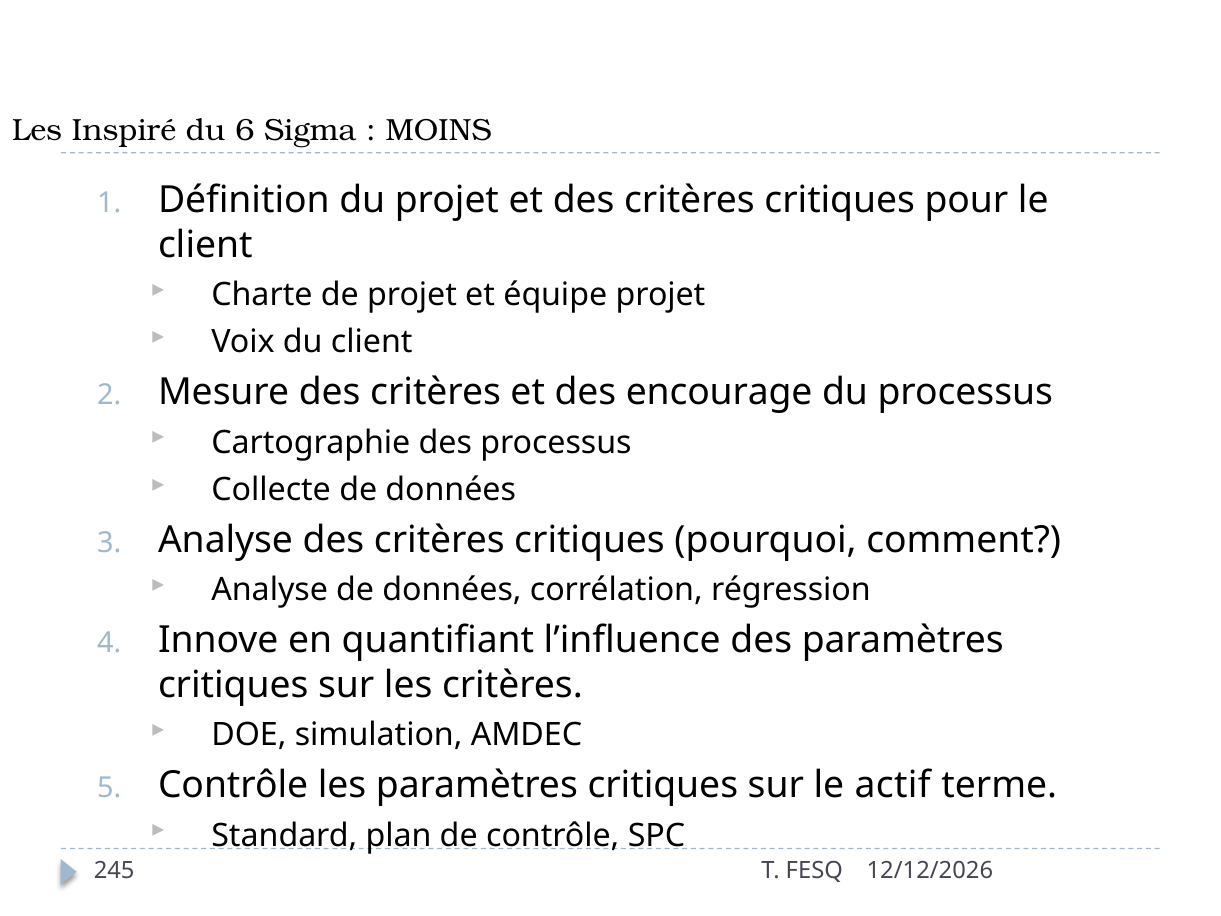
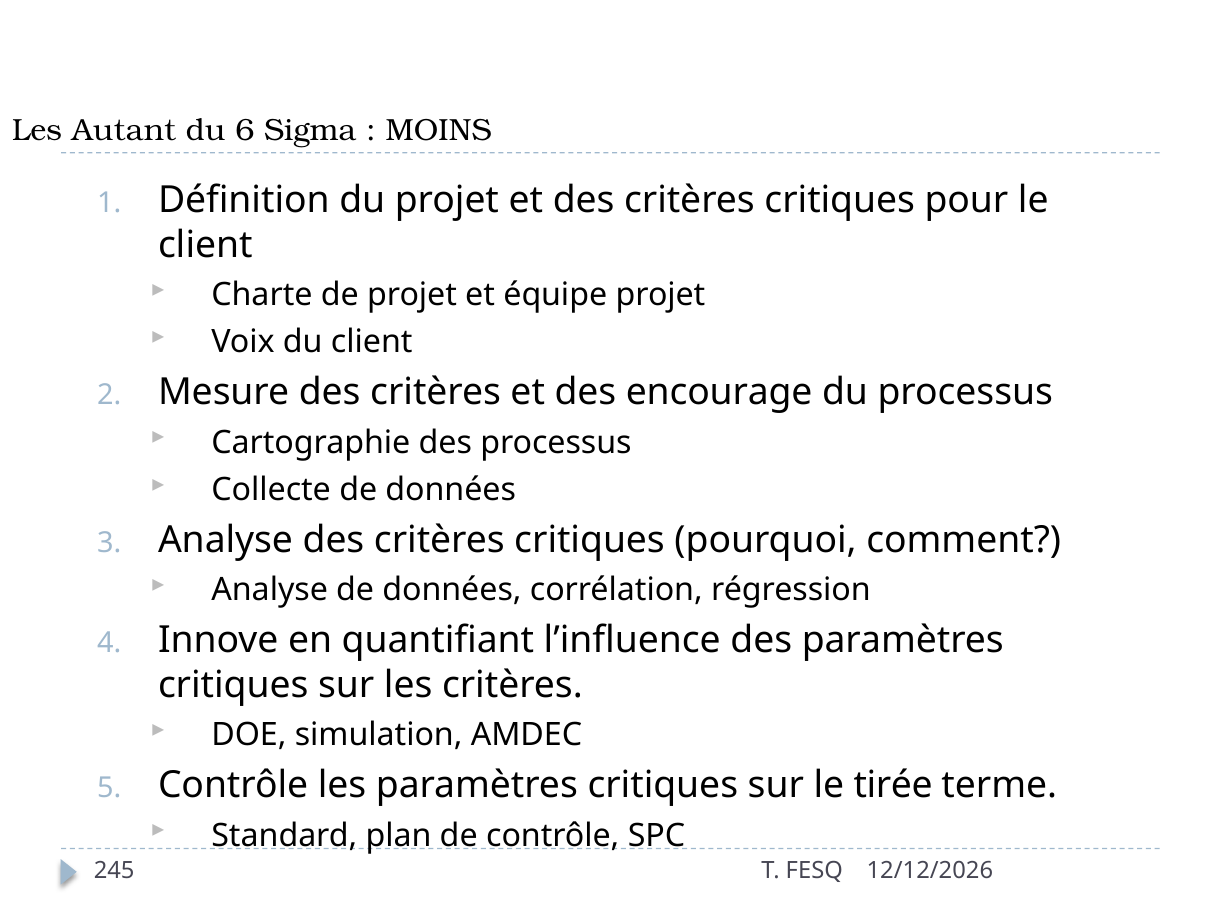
Inspiré: Inspiré -> Autant (124, 130)
actif: actif -> tirée (893, 785)
